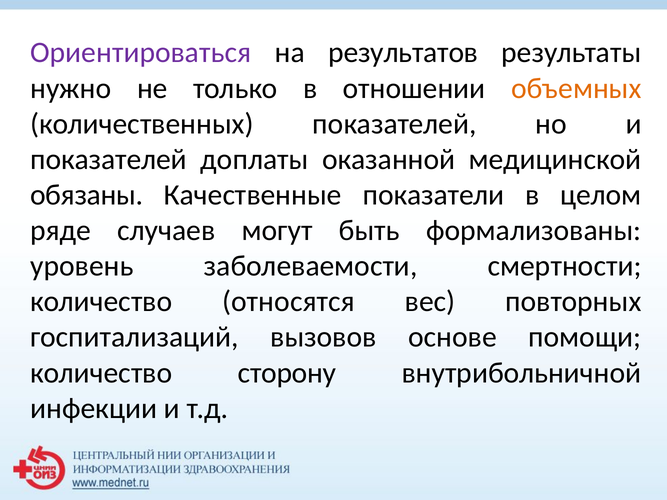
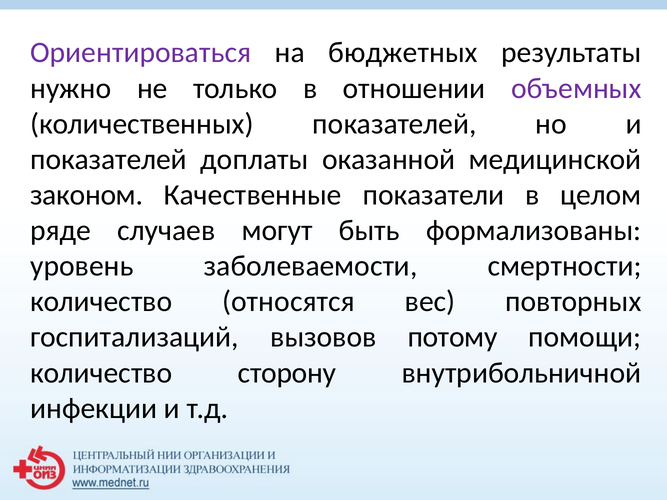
результатов: результатов -> бюджетных (403, 53)
объемных colour: orange -> purple (576, 88)
обязаны: обязаны -> законом (87, 195)
основе: основе -> потому (453, 337)
